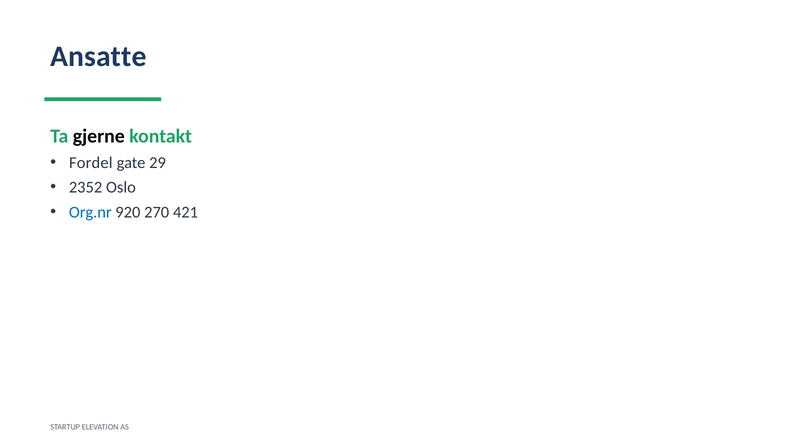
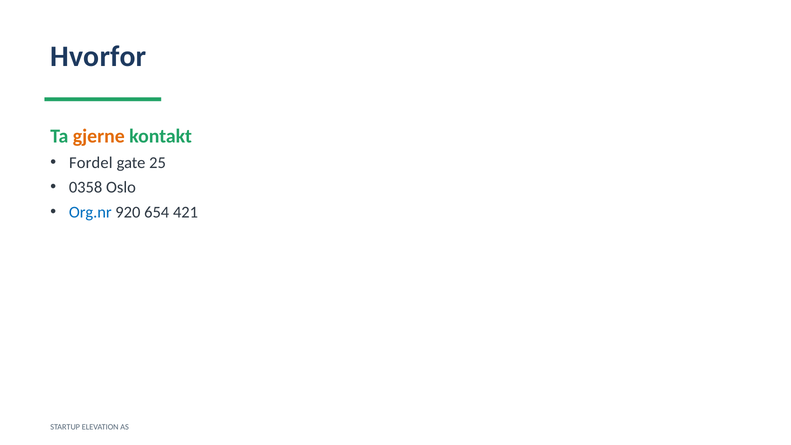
Ansatte: Ansatte -> Hvorfor (98, 56)
gjerne colour: black -> orange (99, 136)
29: 29 -> 25 (157, 163)
2352: 2352 -> 0358 (86, 187)
270: 270 -> 654 (157, 212)
